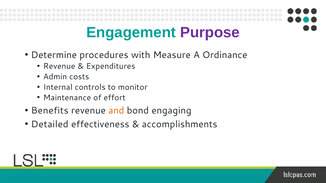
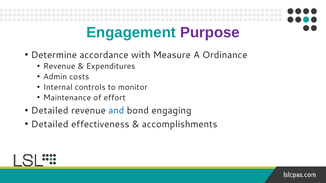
procedures: procedures -> accordance (104, 55)
Benefits: Benefits -> Detailed (50, 111)
and colour: orange -> blue (116, 111)
